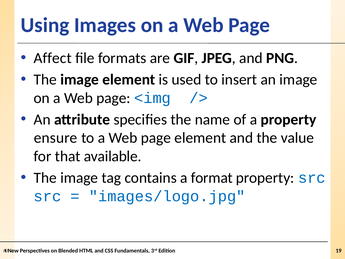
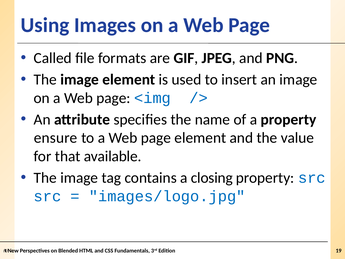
Affect: Affect -> Called (53, 58)
format: format -> closing (212, 178)
